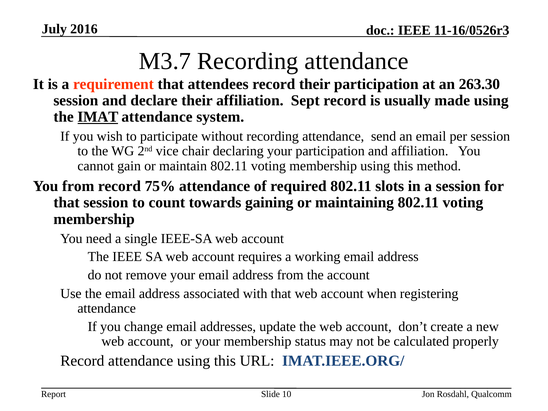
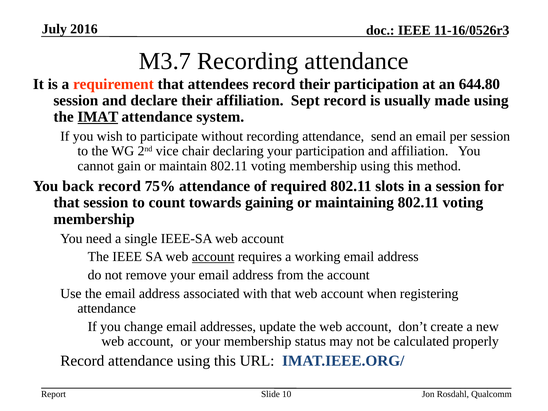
263.30: 263.30 -> 644.80 (479, 84)
You from: from -> back (78, 186)
account underline: none -> present (213, 257)
